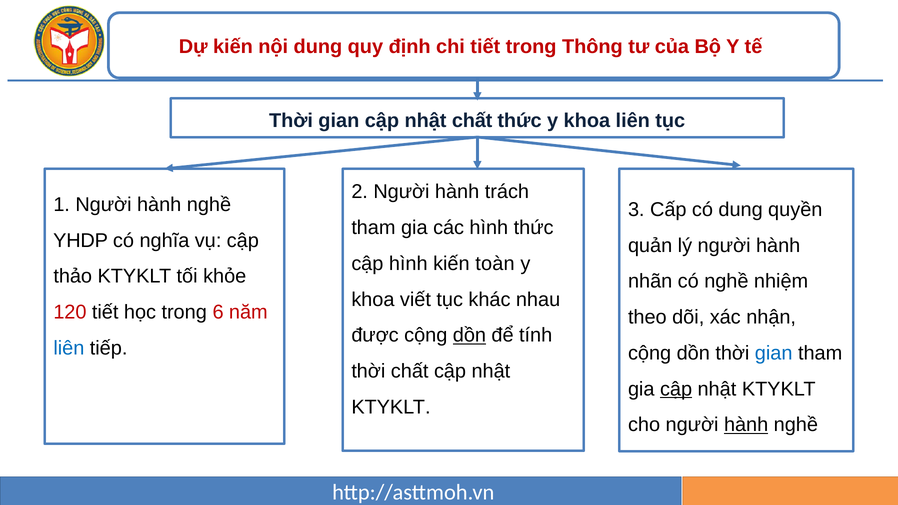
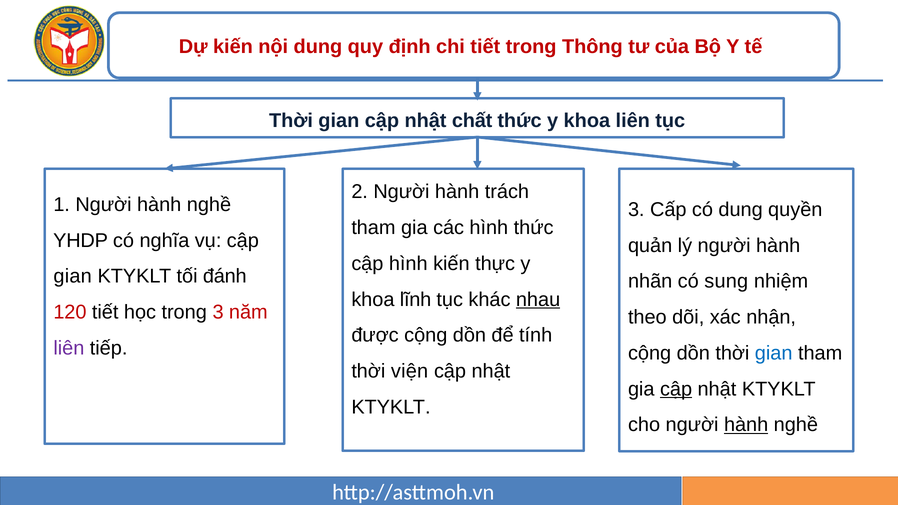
toàn: toàn -> thực (495, 264)
thảo: thảo -> gian (73, 276)
khỏe: khỏe -> đánh (225, 276)
có nghề: nghề -> sung (726, 281)
viết: viết -> lĩnh (416, 300)
nhau underline: none -> present (538, 300)
trong 6: 6 -> 3 (218, 312)
dồn underline: present -> none (469, 335)
liên colour: blue -> purple (69, 348)
thời chất: chất -> viện (410, 371)
